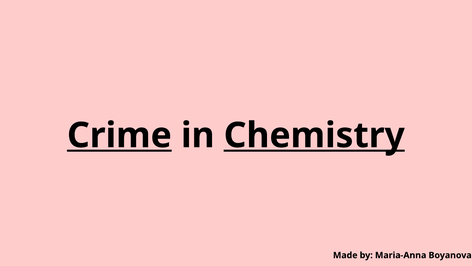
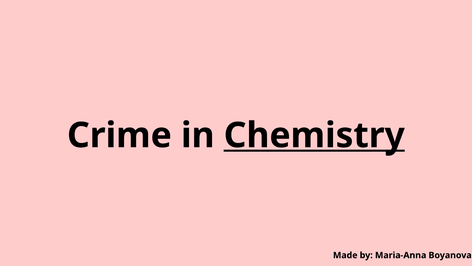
Crime underline: present -> none (119, 135)
